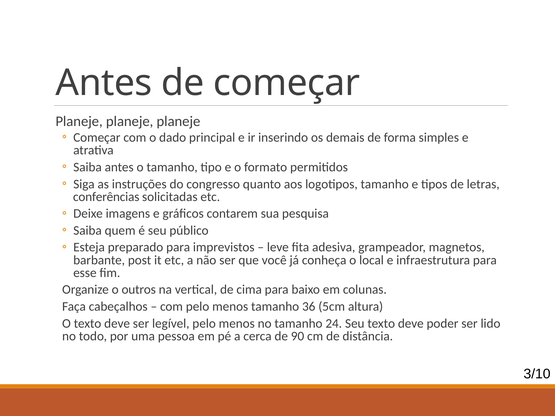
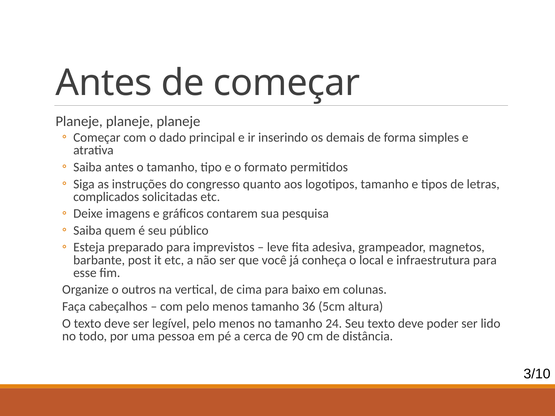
conferências: conferências -> complicados (106, 197)
